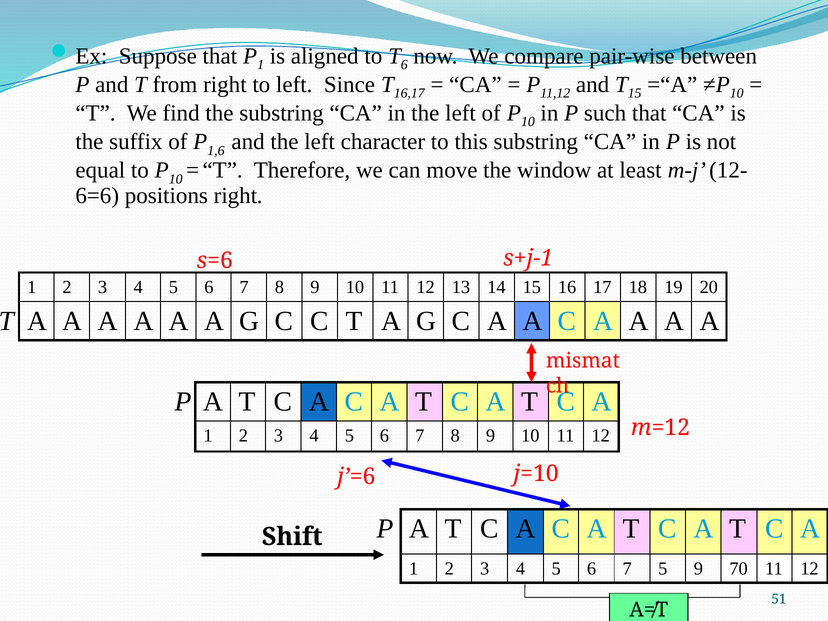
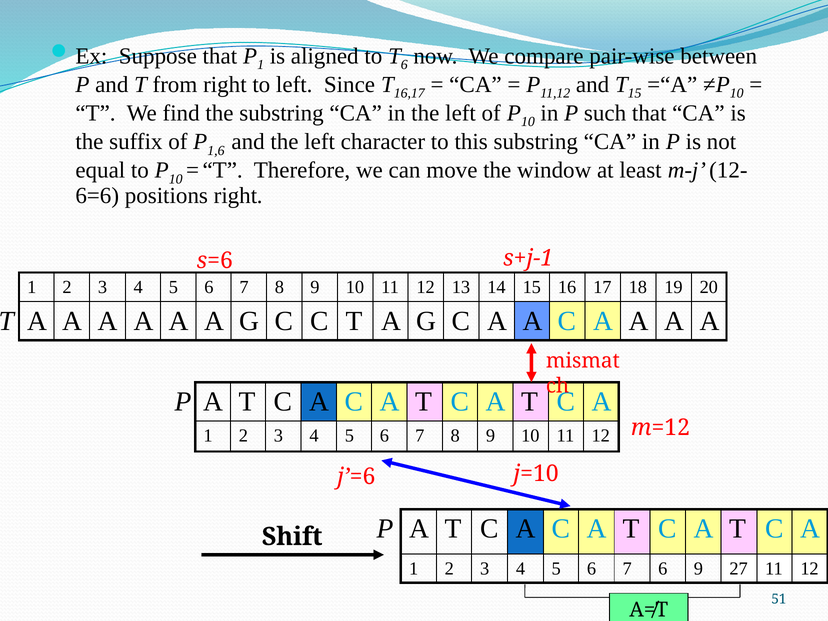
7 5: 5 -> 6 (663, 568)
70: 70 -> 27 (739, 568)
